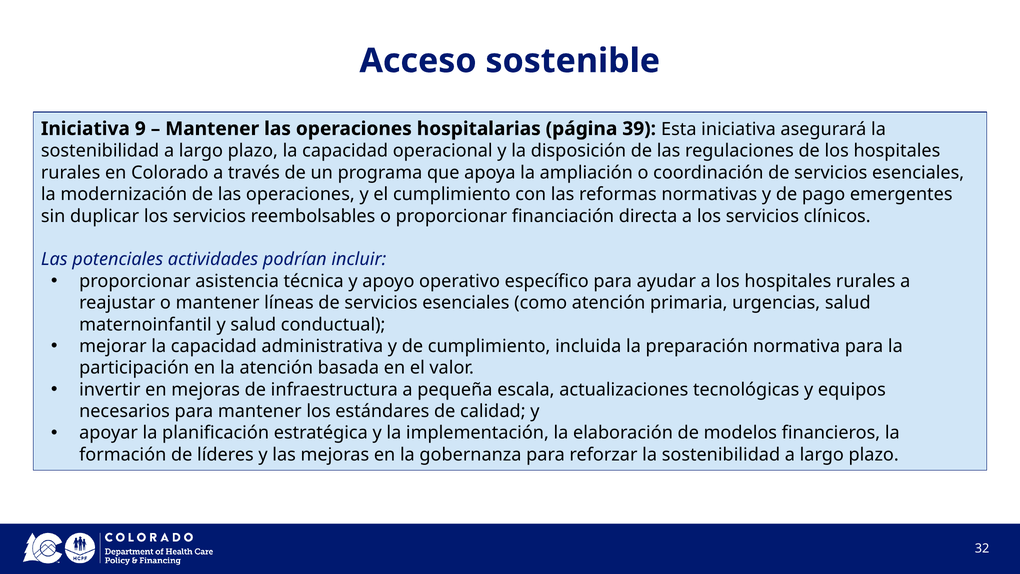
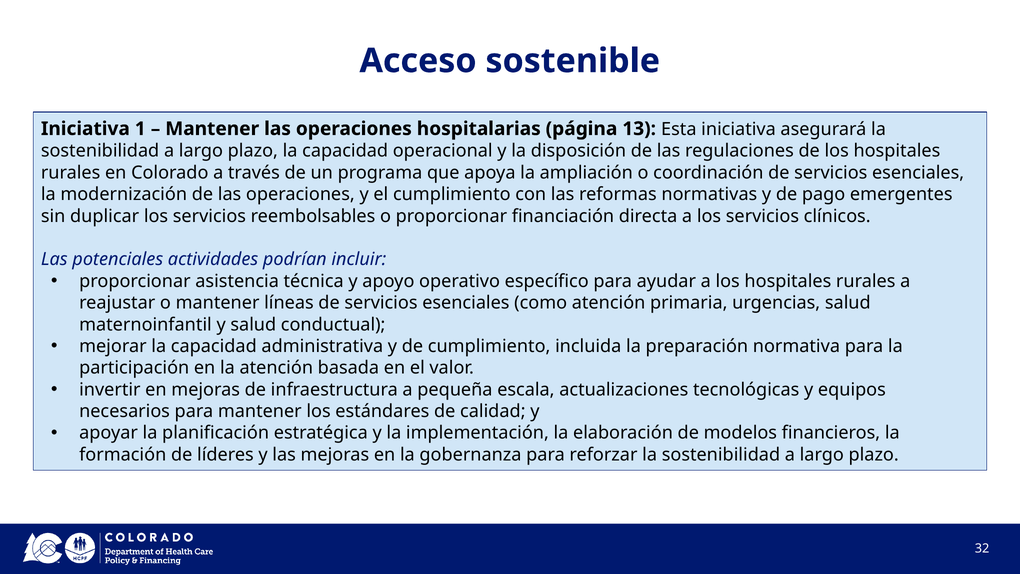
9: 9 -> 1 (140, 129)
39: 39 -> 13 (639, 129)
